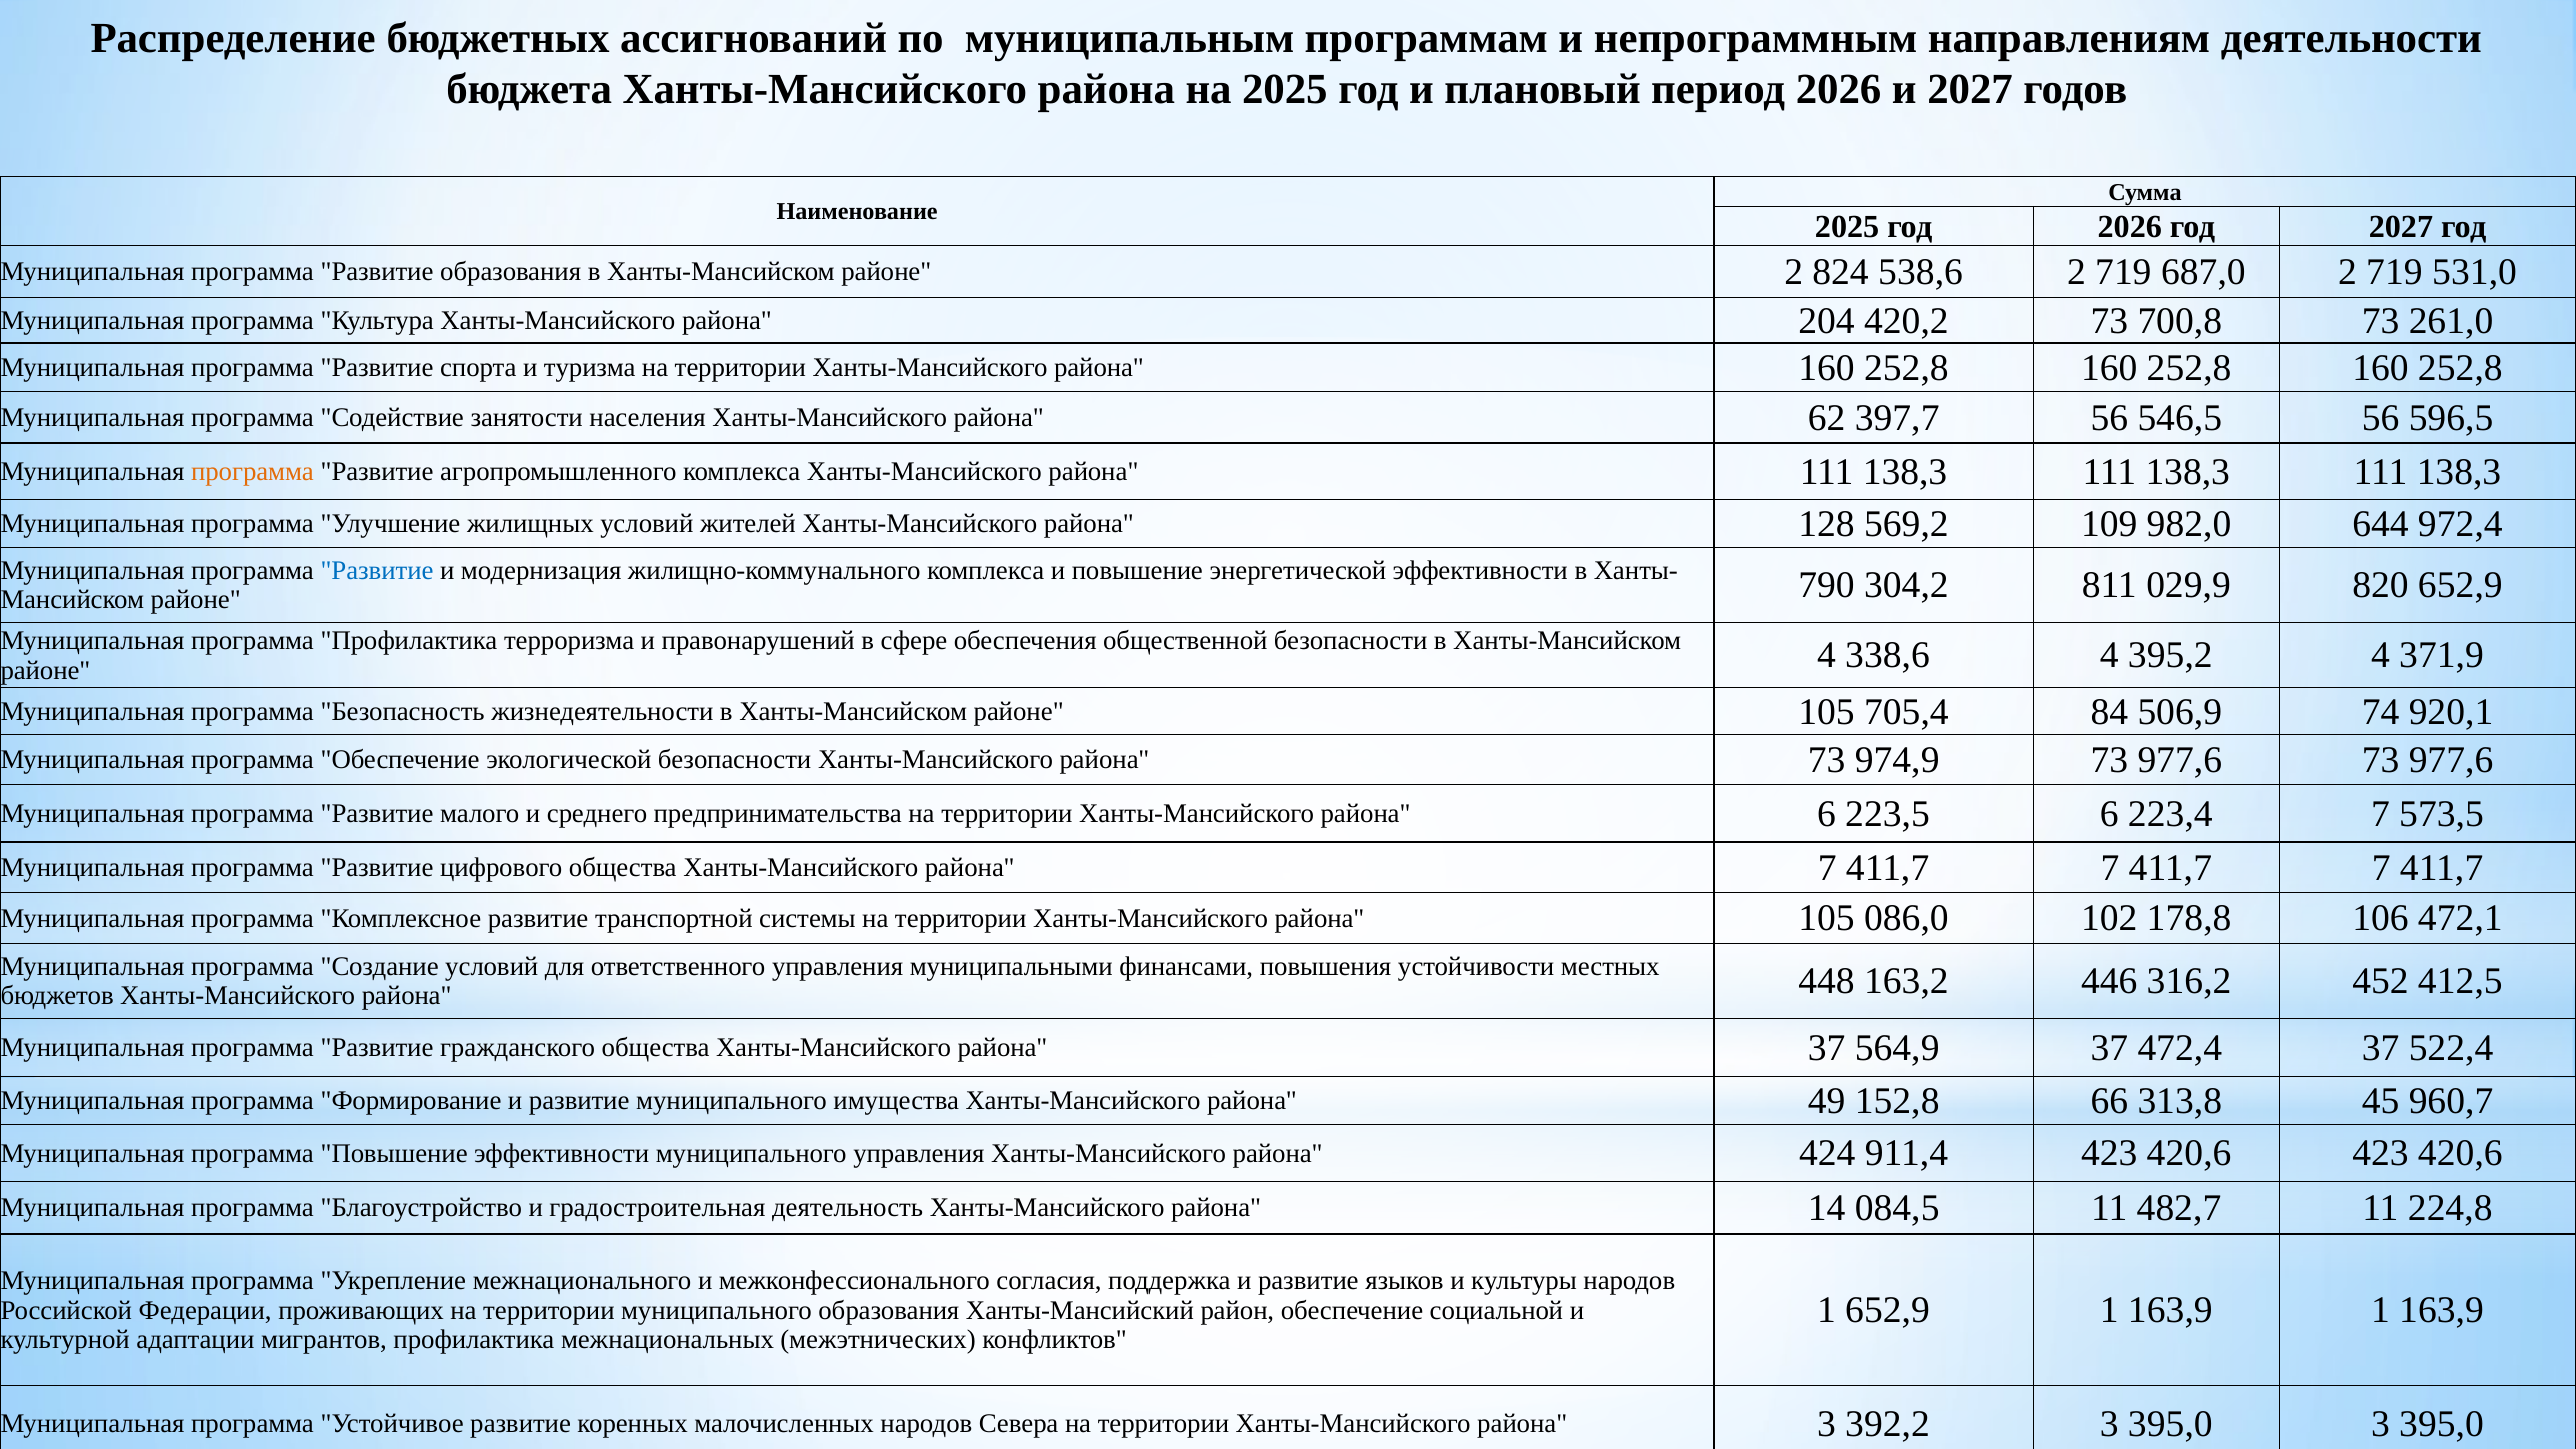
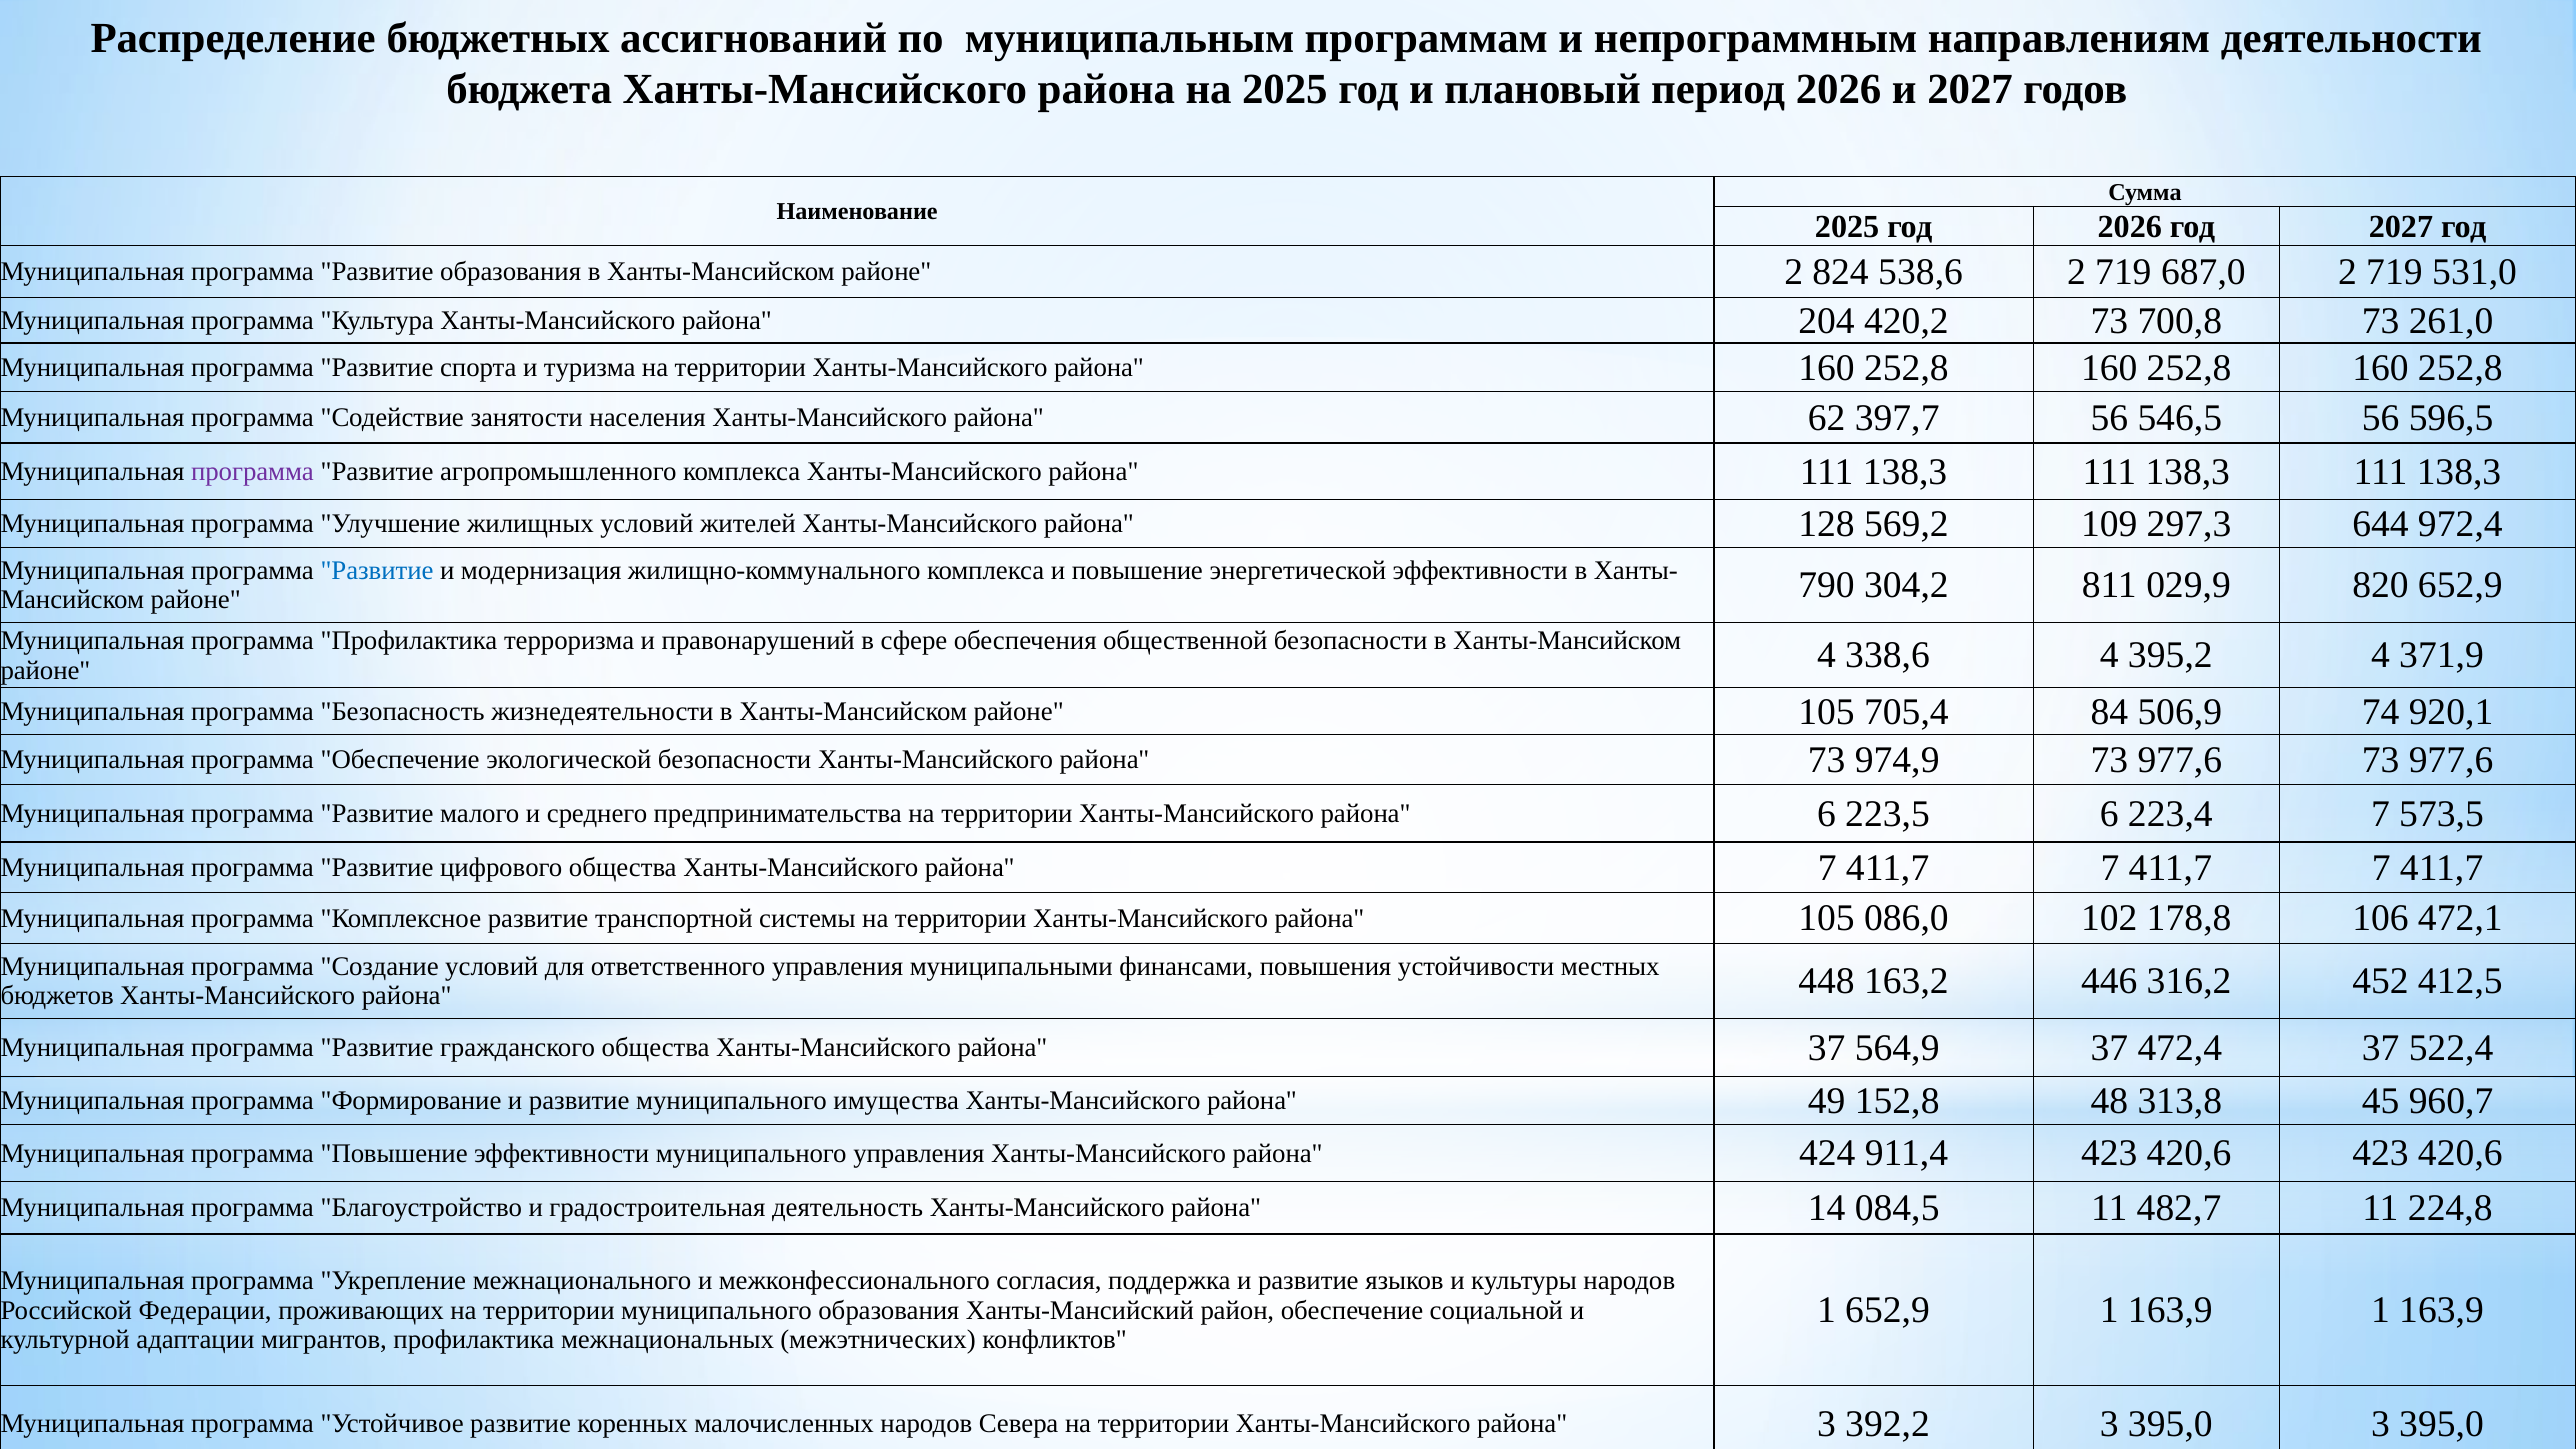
программа colour: orange -> purple (252, 472)
982,0: 982,0 -> 297,3 (2189, 524)
66: 66 -> 48 (2109, 1101)
